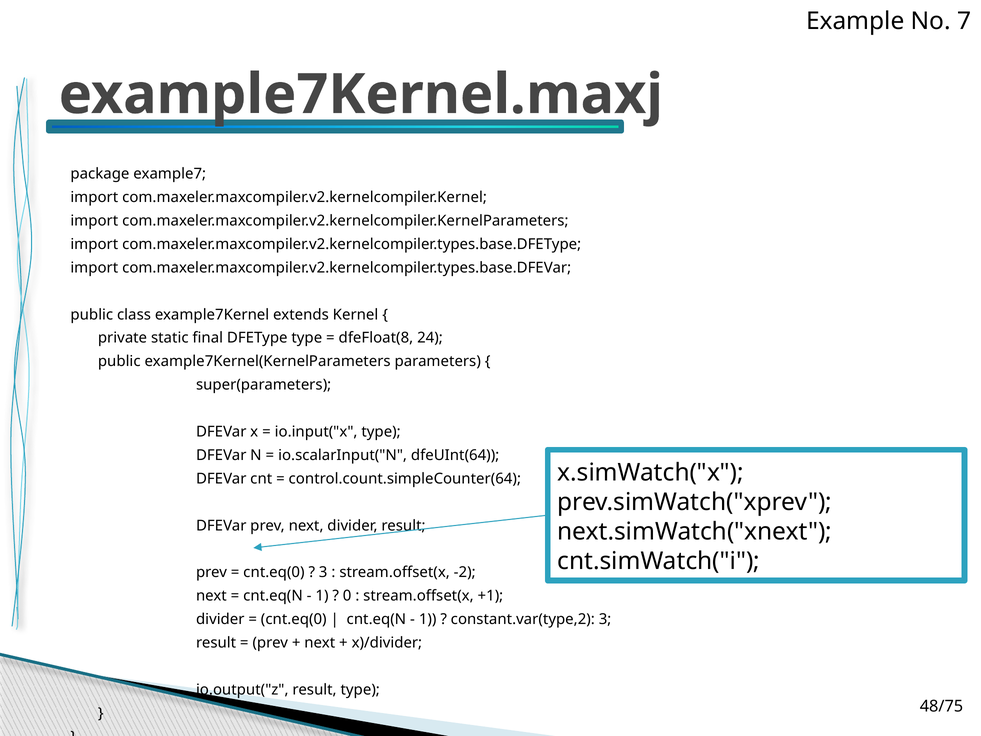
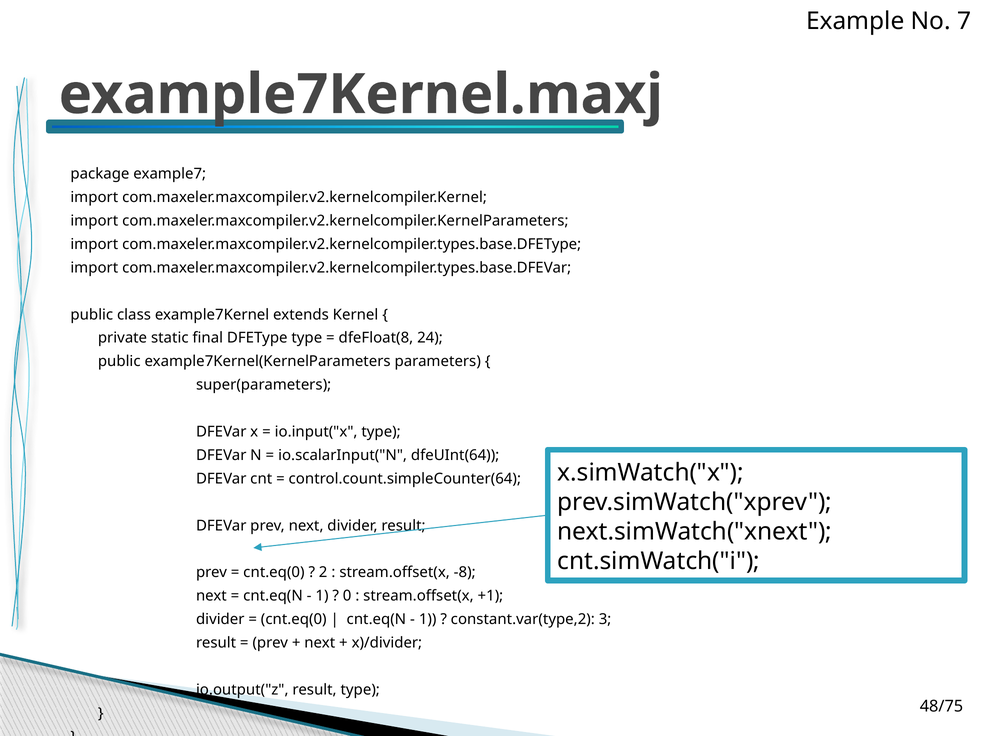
3: 3 -> 2 (323, 572)
-2: -2 -> -8 (465, 572)
